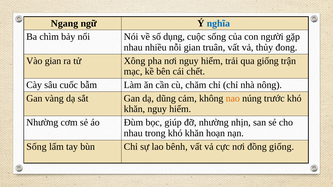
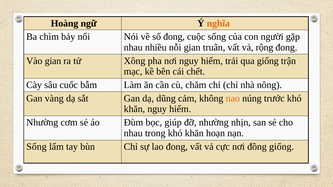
Ngang: Ngang -> Hoàng (65, 23)
nghĩa colour: blue -> orange (218, 23)
số dụng: dụng -> đong (174, 37)
thủy: thủy -> rộng (265, 47)
lao bênh: bênh -> đong (177, 147)
